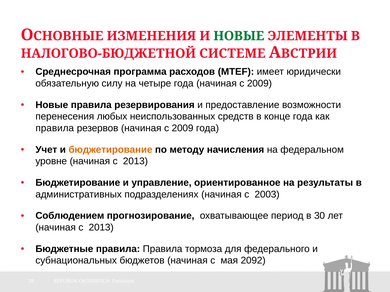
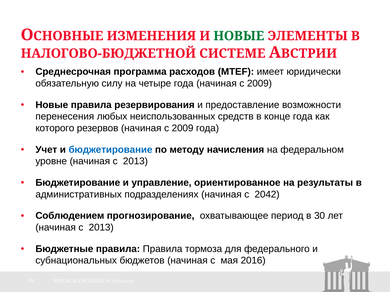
правила: правила -> которого (55, 128)
бюджетирование colour: orange -> blue (110, 150)
2003: 2003 -> 2042 (267, 195)
2092: 2092 -> 2016 (253, 261)
